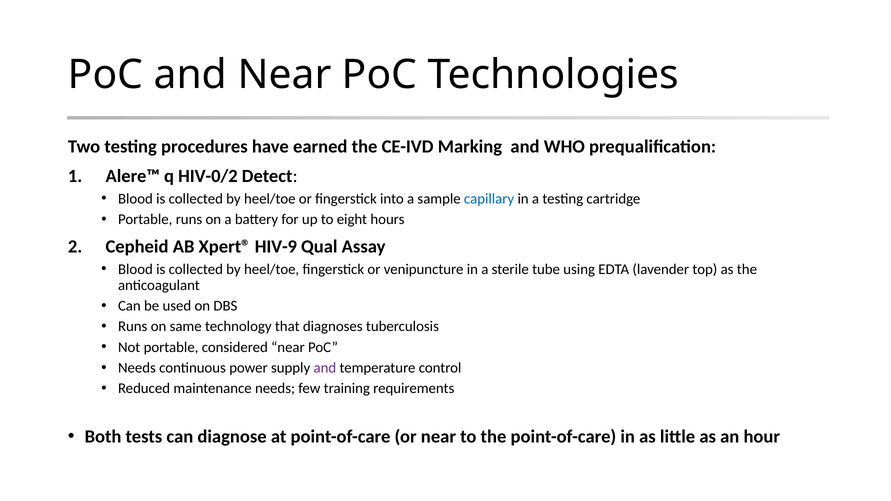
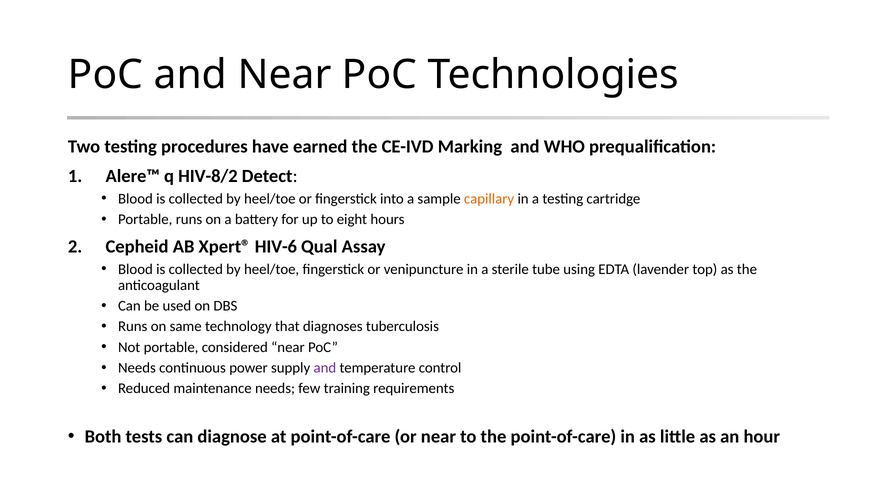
HIV-0/2: HIV-0/2 -> HIV-8/2 (208, 176)
capillary colour: blue -> orange (489, 199)
HIV-9: HIV-9 -> HIV-6 (276, 247)
